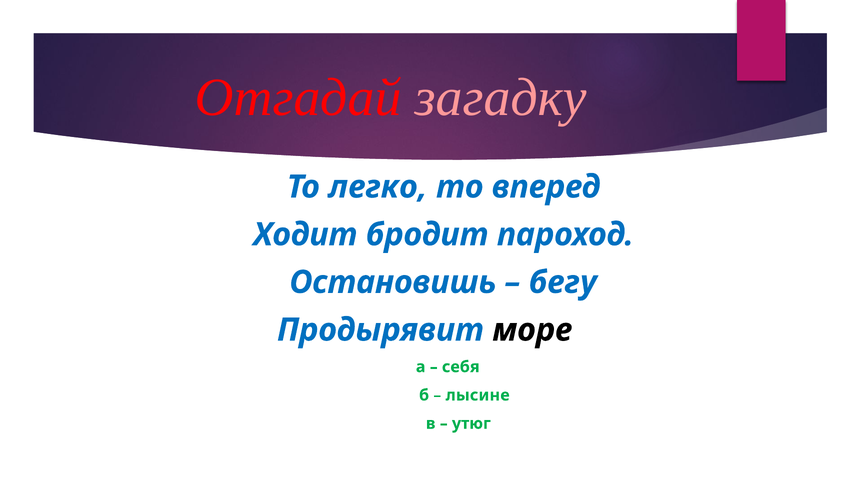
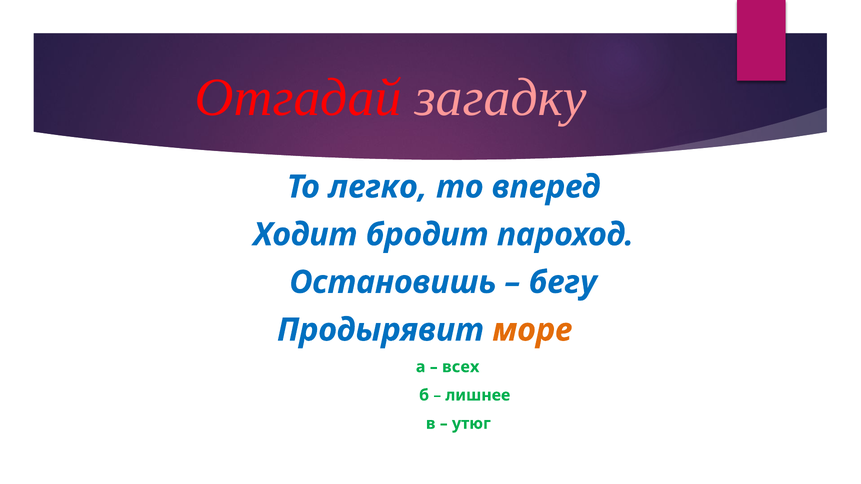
море colour: black -> orange (532, 330)
себя: себя -> всех (461, 367)
лысине: лысине -> лишнее (478, 395)
